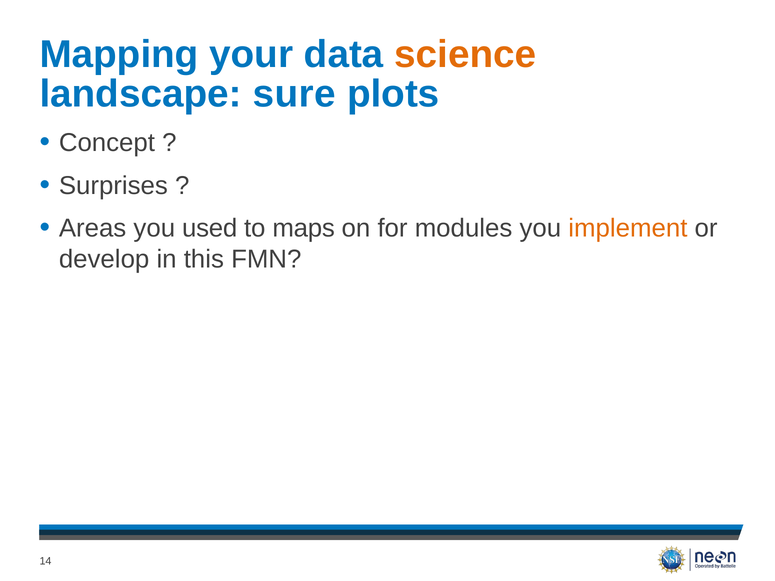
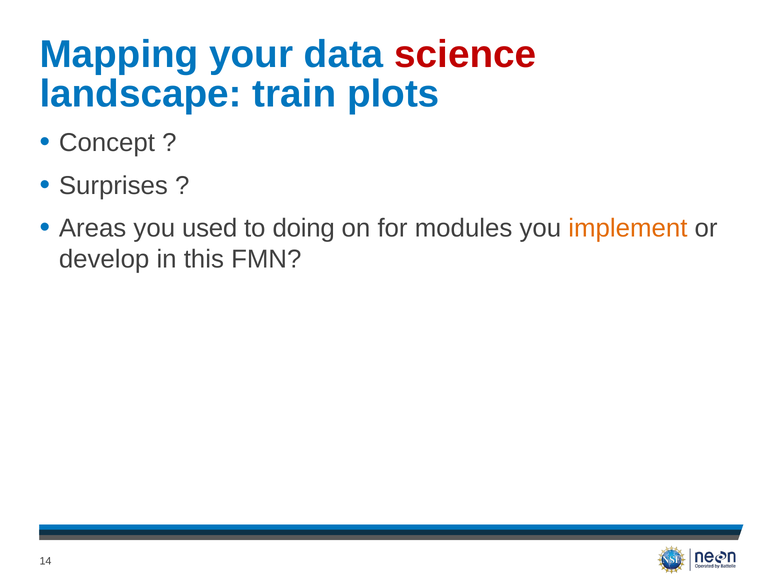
science colour: orange -> red (465, 54)
sure: sure -> train (294, 94)
maps: maps -> doing (304, 229)
